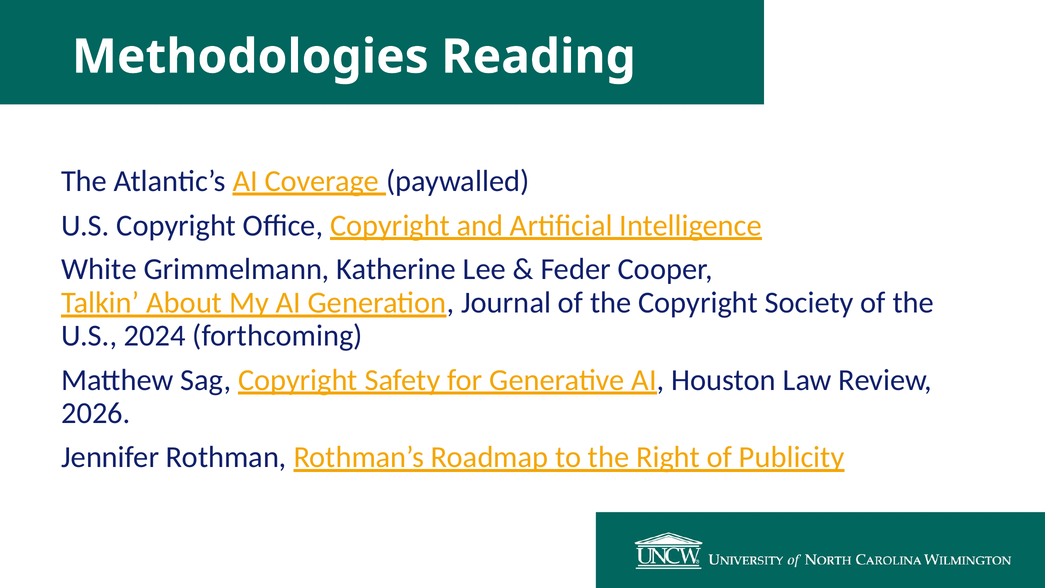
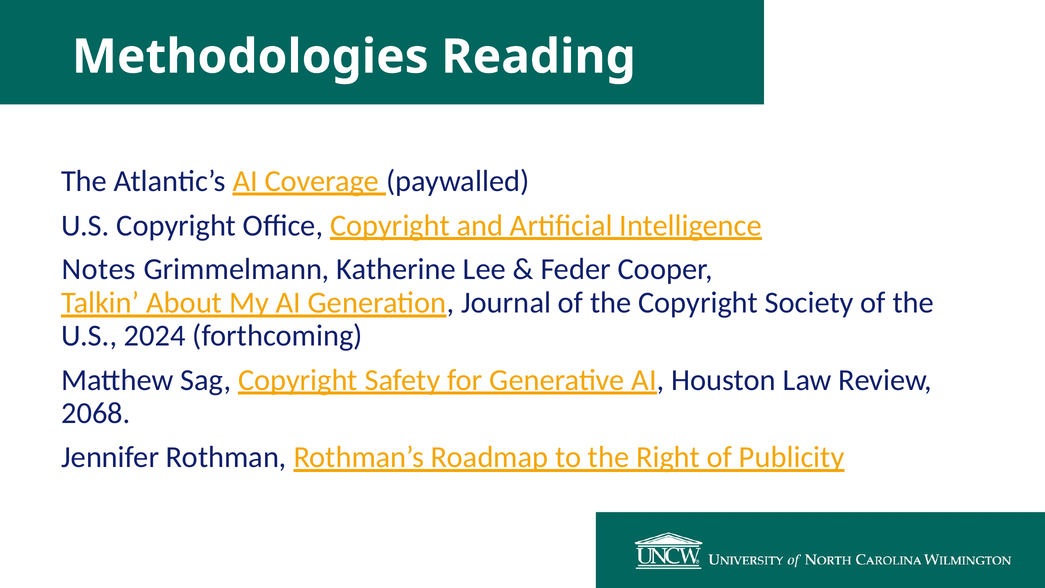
White: White -> Notes (99, 269)
2026: 2026 -> 2068 (96, 413)
